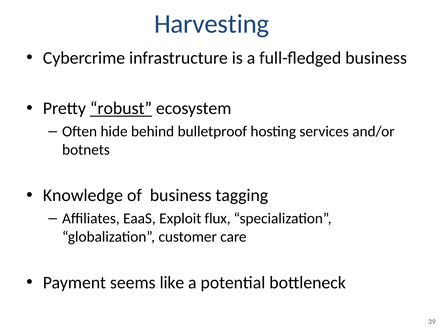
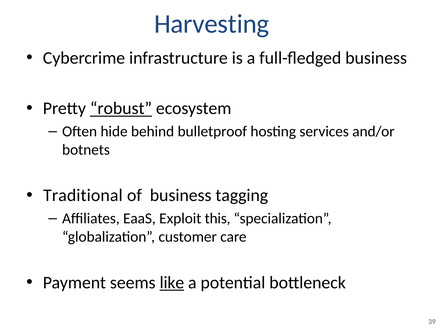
Knowledge: Knowledge -> Traditional (83, 195)
flux: flux -> this (218, 219)
like underline: none -> present (172, 283)
